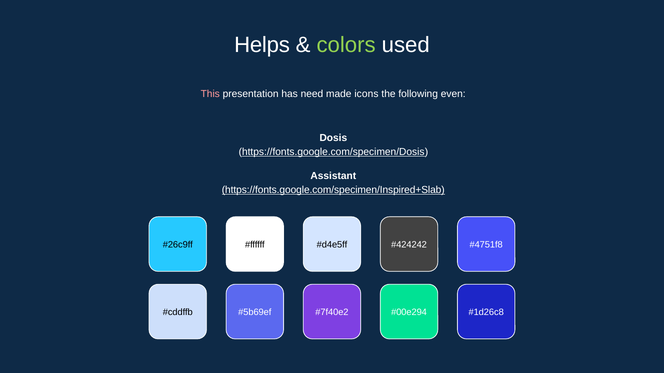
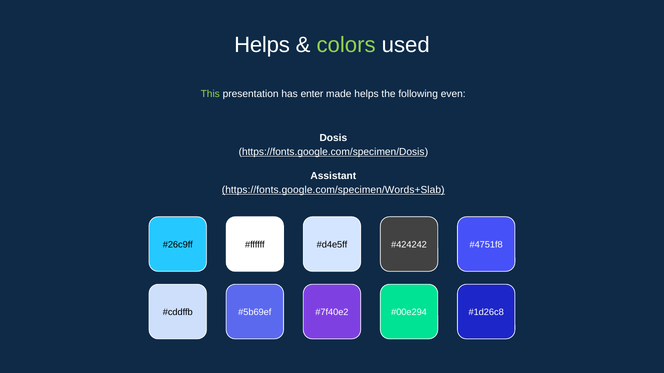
This colour: pink -> light green (210, 94)
need: need -> enter (312, 94)
made icons: icons -> helps (366, 94)
https://fonts.google.com/specimen/Inspired+Slab: https://fonts.google.com/specimen/Inspired+Slab -> https://fonts.google.com/specimen/Words+Slab (333, 190)
